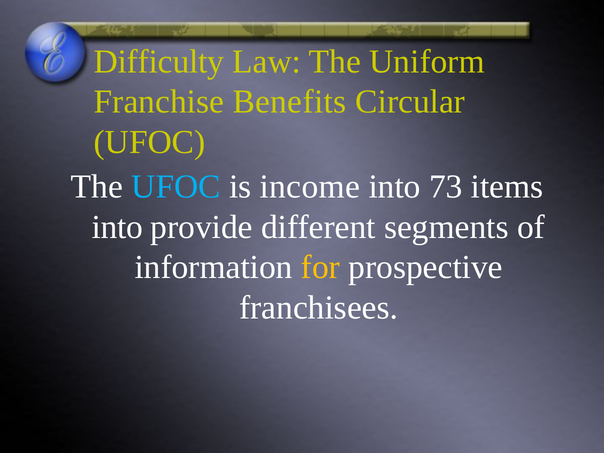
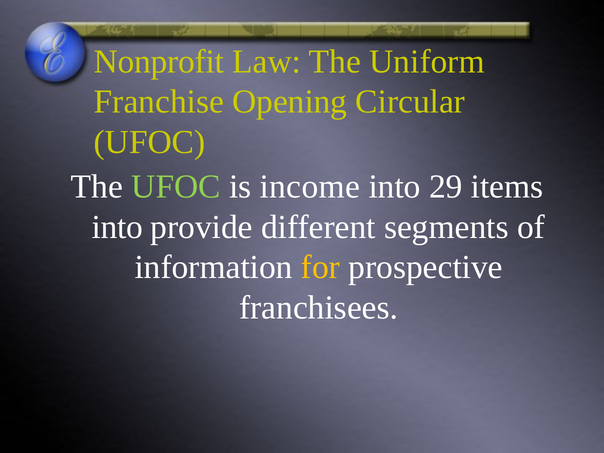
Difficulty: Difficulty -> Nonprofit (159, 62)
Benefits: Benefits -> Opening (290, 102)
UFOC colour: light blue -> light green (176, 187)
73: 73 -> 29 (446, 187)
